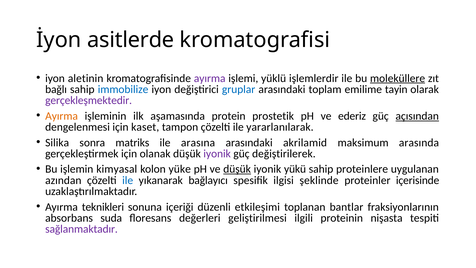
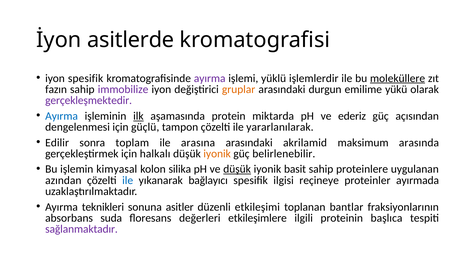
iyon aletinin: aletinin -> spesifik (86, 78)
bağlı: bağlı -> fazın (56, 89)
immobilize colour: blue -> purple (123, 89)
gruplar colour: blue -> orange (239, 89)
toplam: toplam -> durgun (325, 89)
tayin: tayin -> yükü (396, 89)
Ayırma colour: orange -> blue (62, 116)
ilk underline: none -> present (138, 116)
prostetik: prostetik -> miktarda (273, 116)
açısından underline: present -> none (417, 116)
kaset: kaset -> güçlü (145, 127)
Silika: Silika -> Edilir (57, 142)
matriks: matriks -> toplam (132, 142)
olanak: olanak -> halkalı (155, 154)
iyonik colour: purple -> orange (217, 154)
değiştirilerek: değiştirilerek -> belirlenebilir (284, 154)
yüke: yüke -> silika (180, 169)
yükü: yükü -> basit (295, 169)
şeklinde: şeklinde -> reçineye (319, 180)
içerisinde: içerisinde -> ayırmada (418, 180)
içeriği: içeriği -> asitler (180, 207)
geliştirilmesi: geliştirilmesi -> etkileşimlere (258, 218)
nişasta: nişasta -> başlıca (387, 218)
